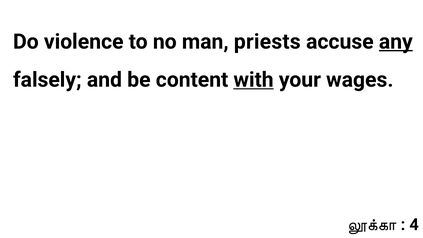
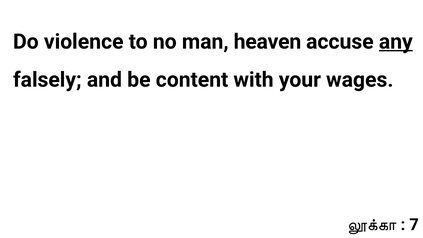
priests: priests -> heaven (267, 42)
with underline: present -> none (254, 80)
4: 4 -> 7 (414, 225)
